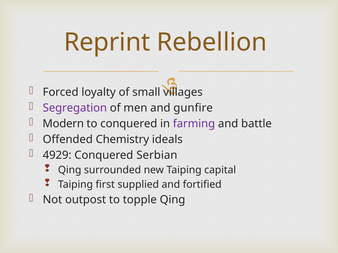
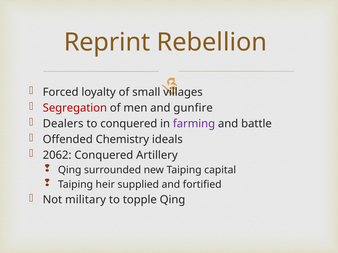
Segregation colour: purple -> red (75, 108)
Modern: Modern -> Dealers (63, 124)
4929: 4929 -> 2062 (57, 155)
Serbian: Serbian -> Artillery (157, 155)
first: first -> heir (105, 185)
outpost: outpost -> military (86, 200)
